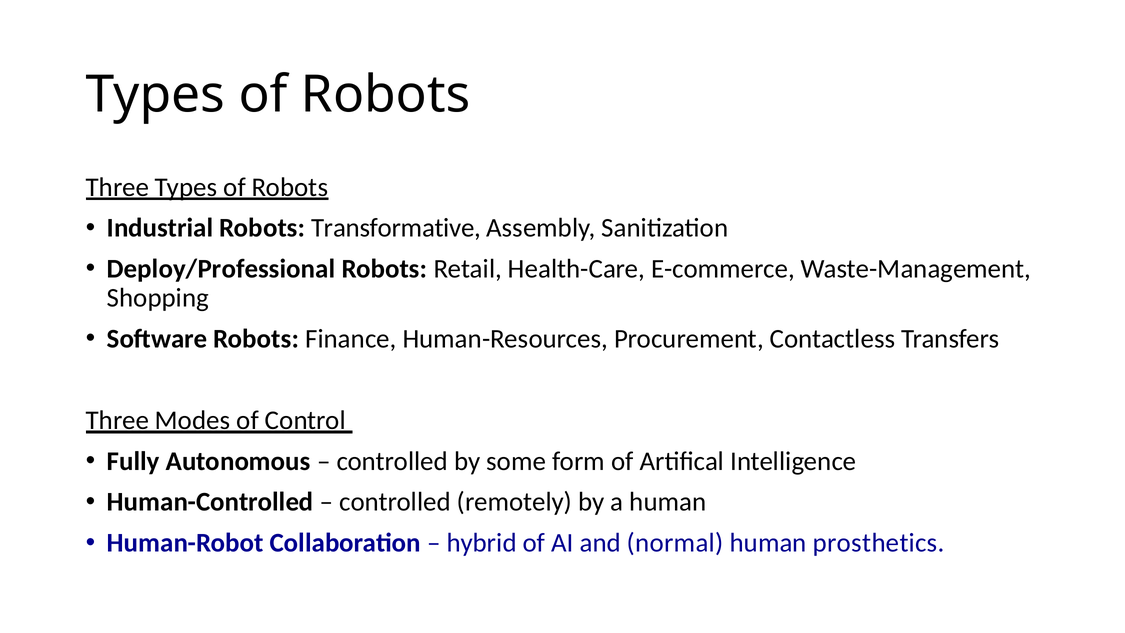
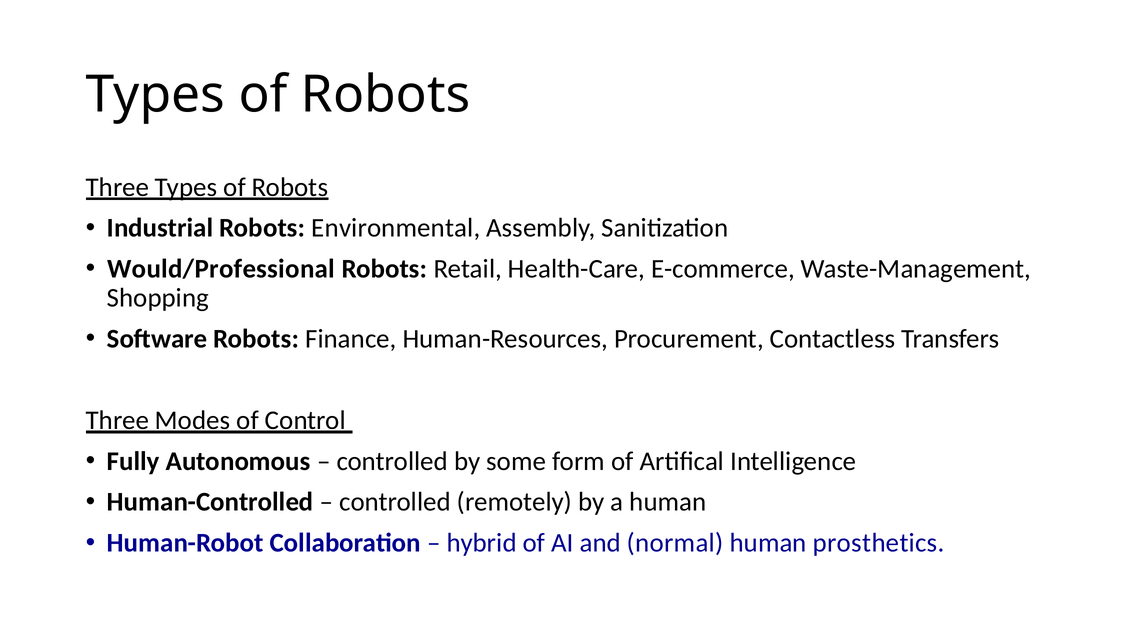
Transformative: Transformative -> Environmental (396, 228)
Deploy/Professional: Deploy/Professional -> Would/Professional (221, 269)
